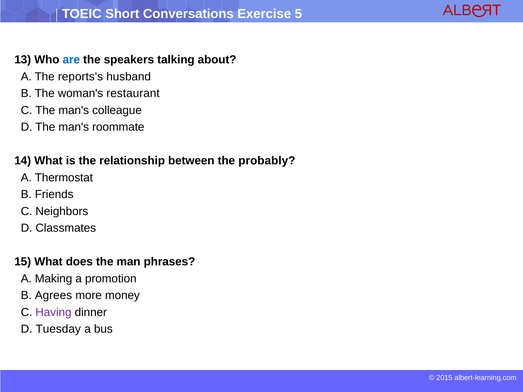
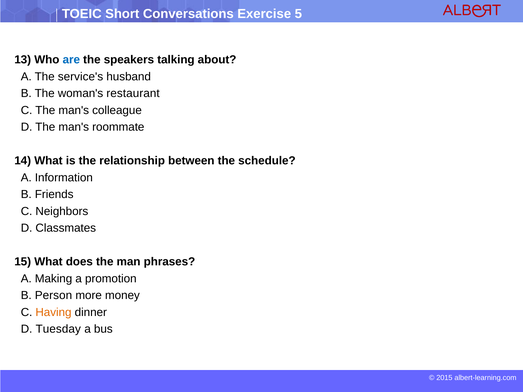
reports's: reports's -> service's (80, 77)
probably: probably -> schedule (267, 161)
Thermostat: Thermostat -> Information (64, 178)
Agrees: Agrees -> Person (53, 296)
Having colour: purple -> orange (53, 312)
